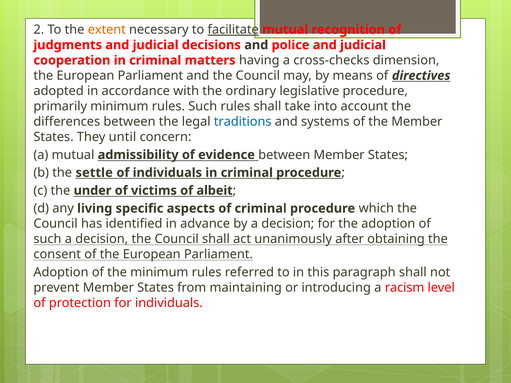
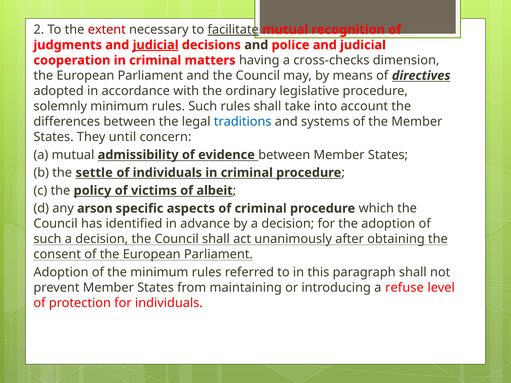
extent colour: orange -> red (107, 30)
judicial underline: none -> present (156, 45)
primarily: primarily -> solemnly (60, 106)
under: under -> policy (92, 191)
living: living -> arson (95, 209)
racism: racism -> refuse (404, 288)
